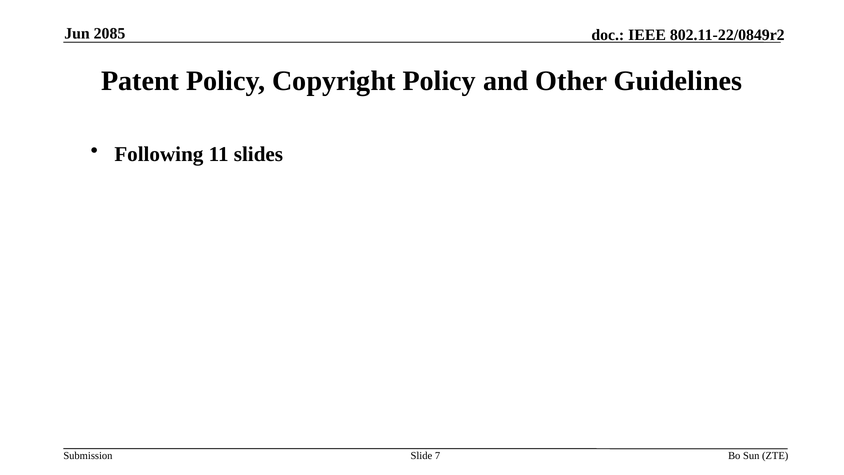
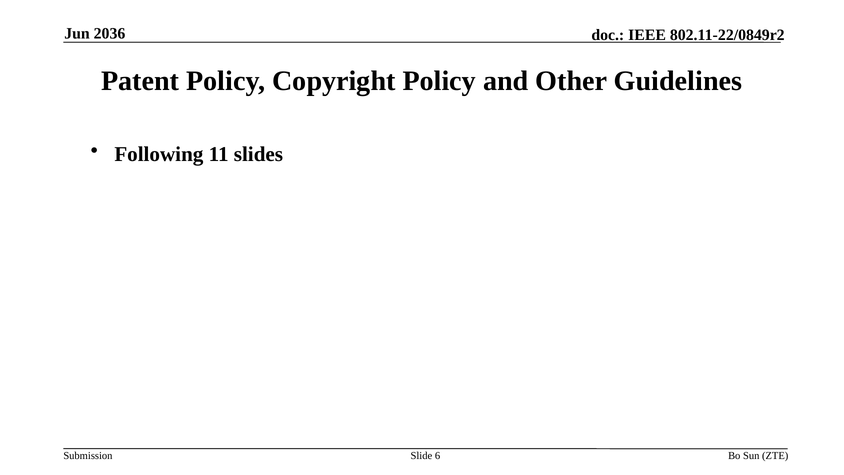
2085: 2085 -> 2036 (110, 34)
7: 7 -> 6 (438, 455)
